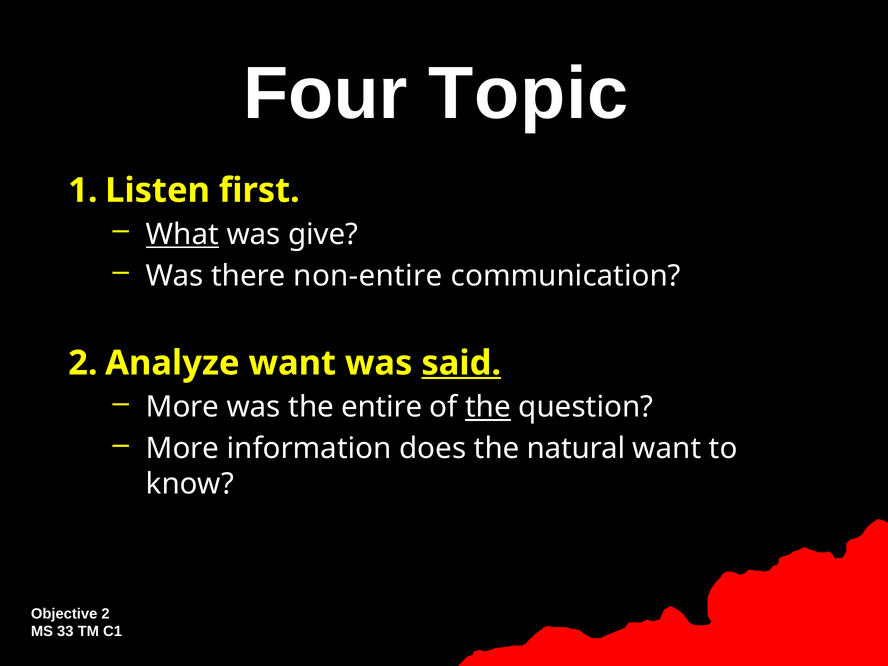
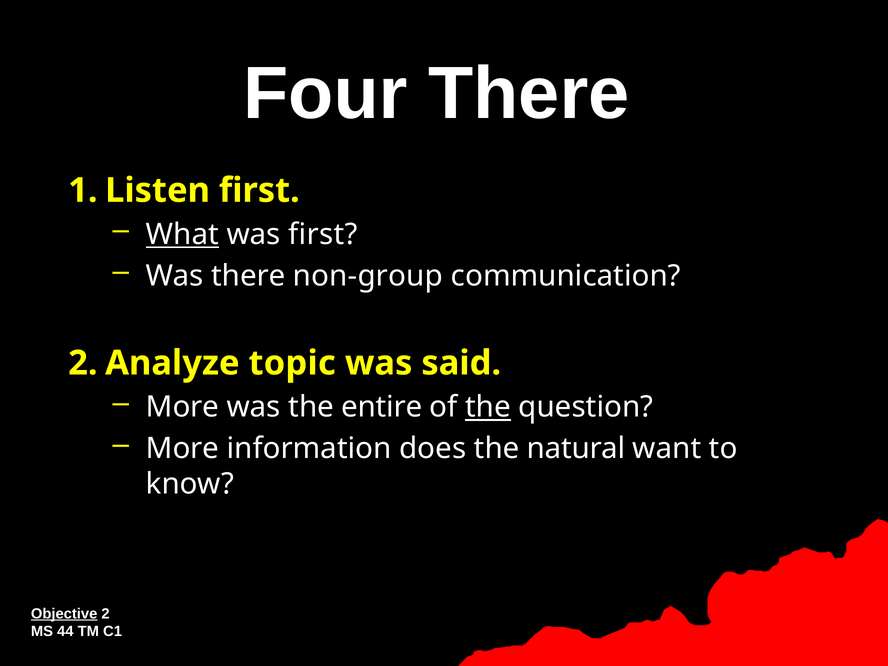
Four Topic: Topic -> There (529, 94)
was give: give -> first (323, 234)
non-entire: non-entire -> non-group (368, 276)
want: want -> topic (292, 363)
said underline: present -> none (461, 363)
Objective underline: none -> present (64, 614)
33: 33 -> 44 (65, 631)
